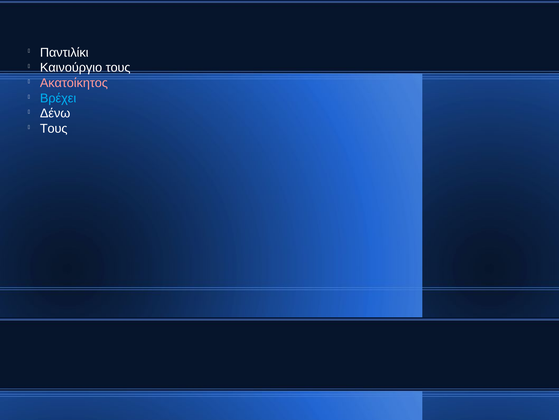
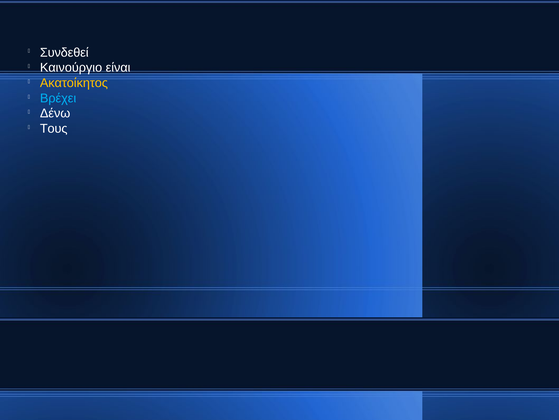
Παντιλίκι: Παντιλίκι -> Συνδεθεί (64, 52)
Kαινούργιο τους: τους -> είναι (118, 68)
Ακατοίκητος colour: pink -> yellow (74, 83)
